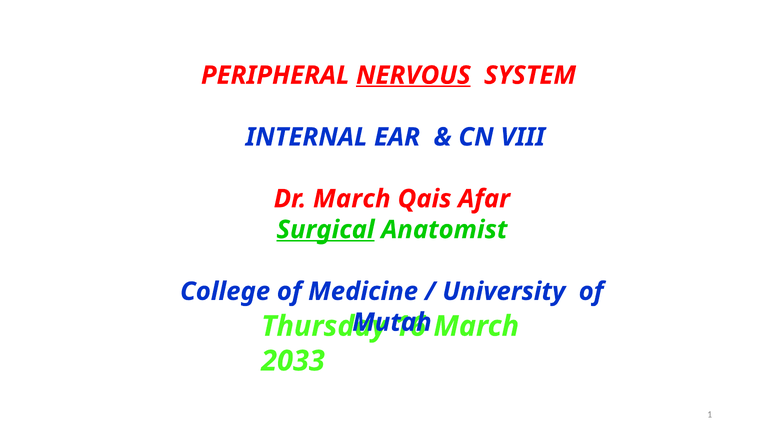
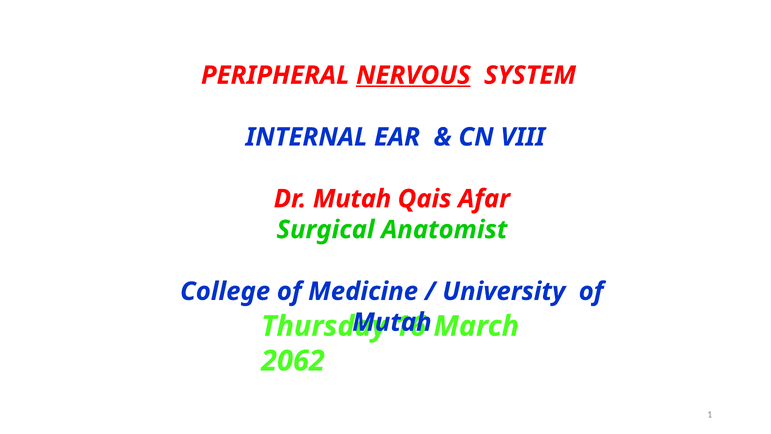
Dr March: March -> Mutah (352, 199)
Surgical underline: present -> none (325, 230)
2033: 2033 -> 2062 (293, 361)
